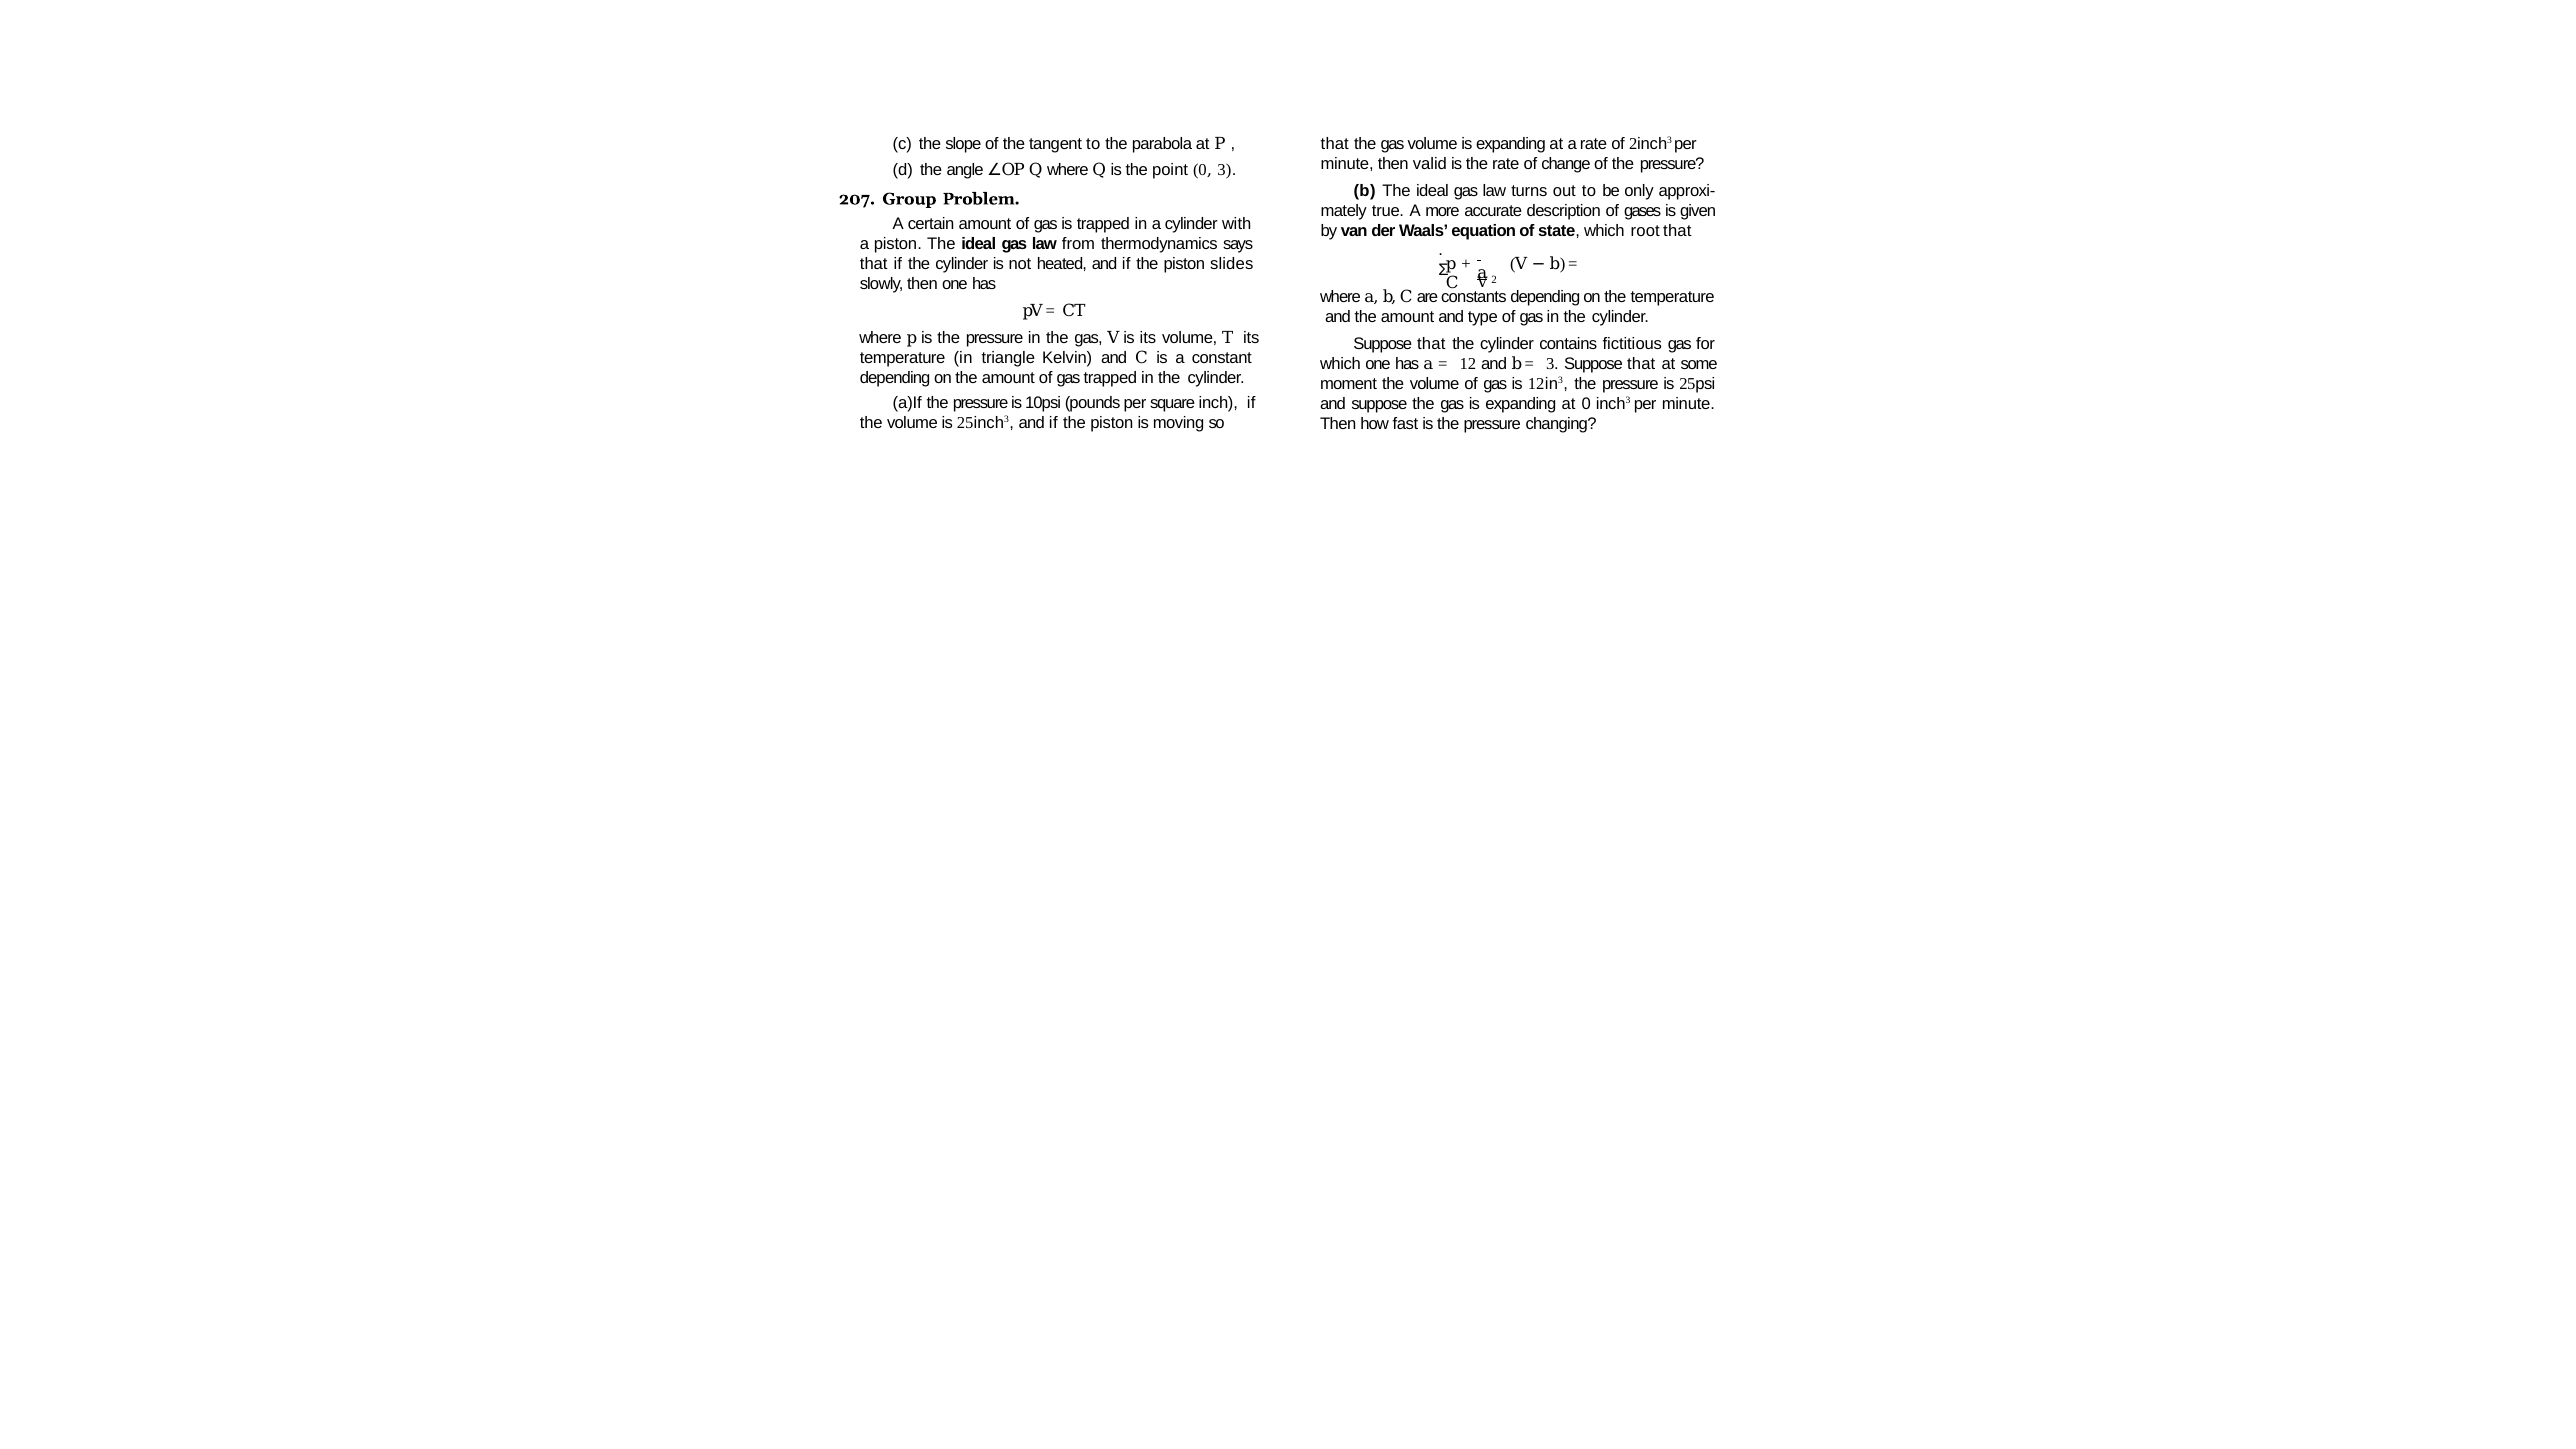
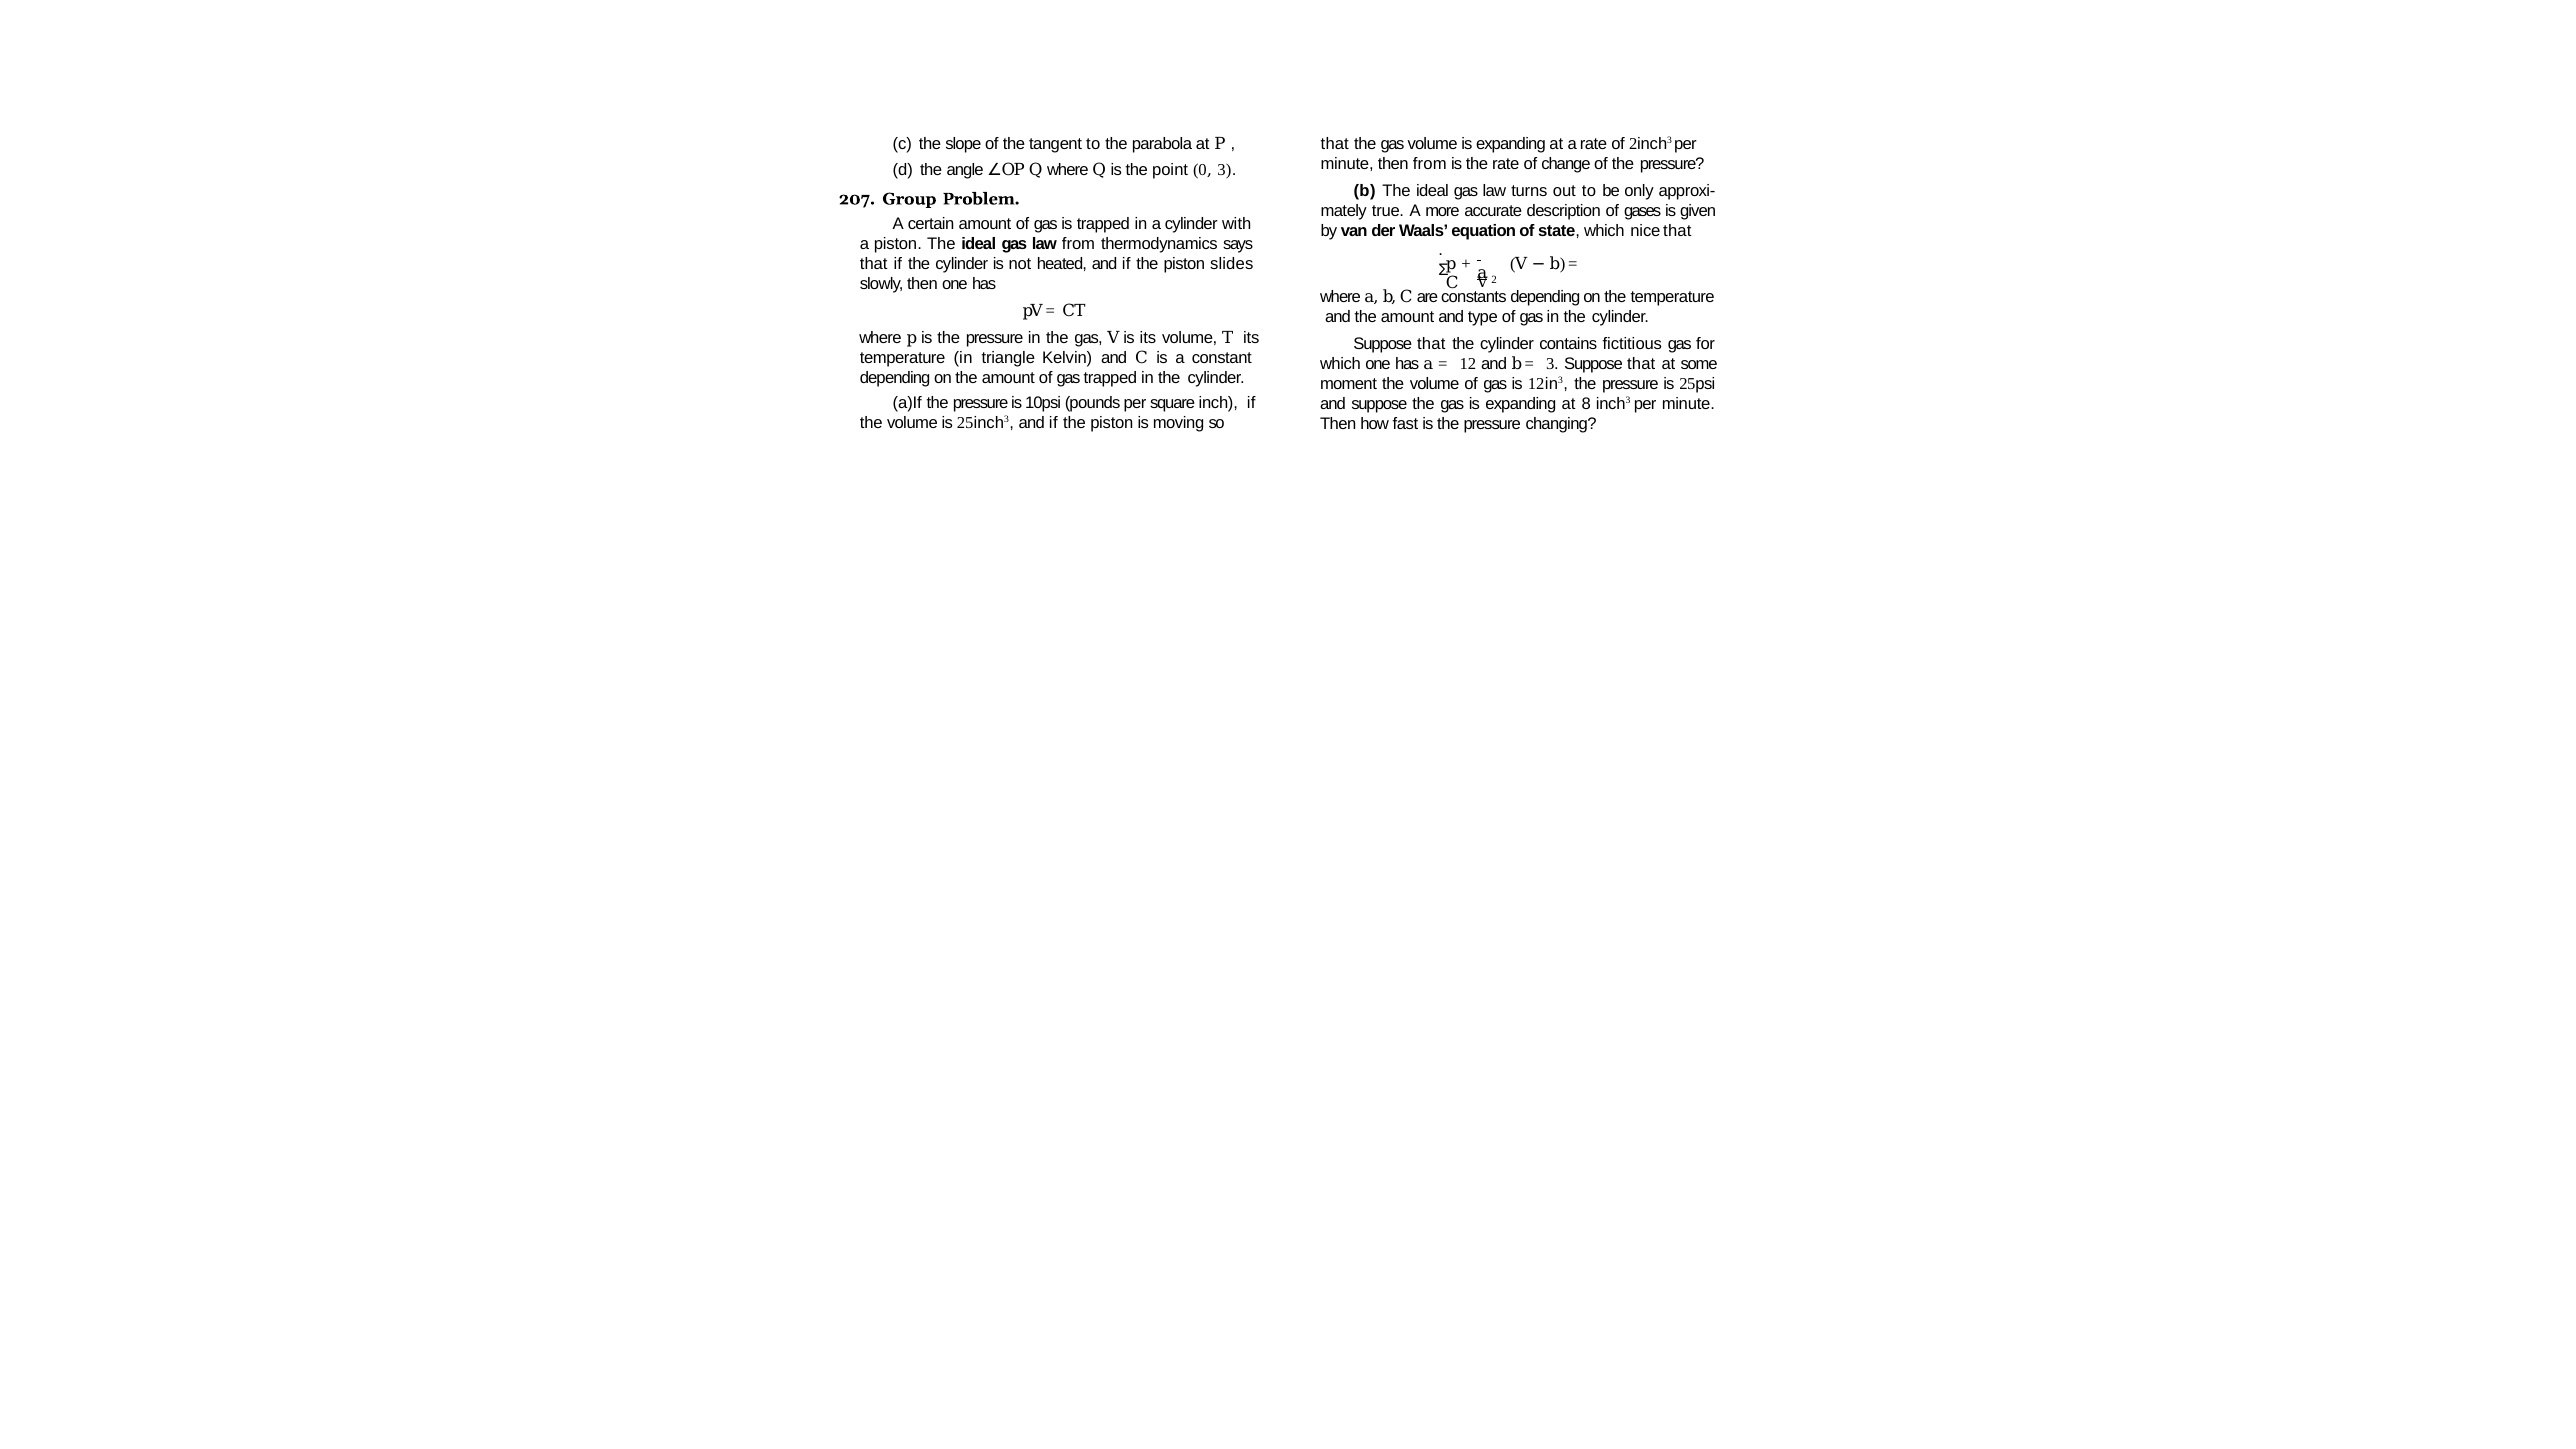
then valid: valid -> from (1430, 164)
root: root -> nice (1645, 231)
at 0: 0 -> 8 (1586, 404)
